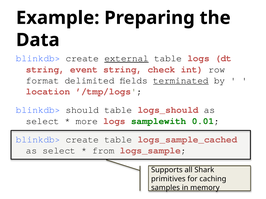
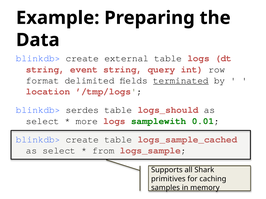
external underline: present -> none (127, 58)
check: check -> query (161, 70)
should: should -> serdes (82, 110)
